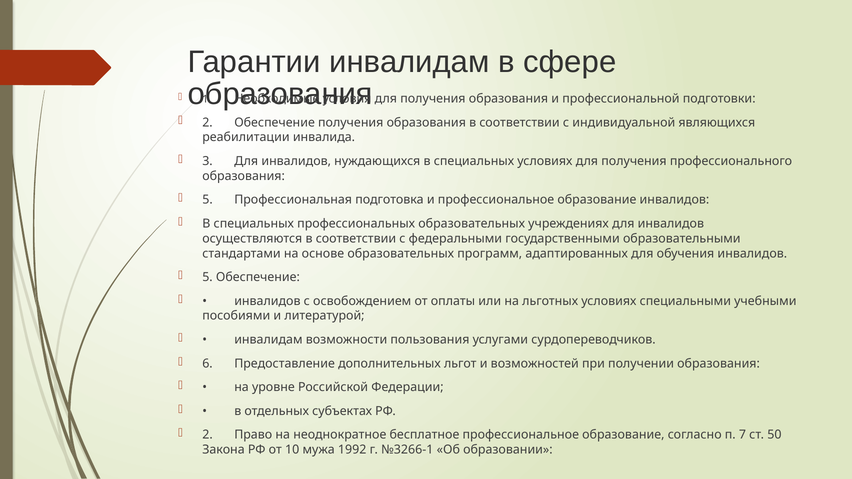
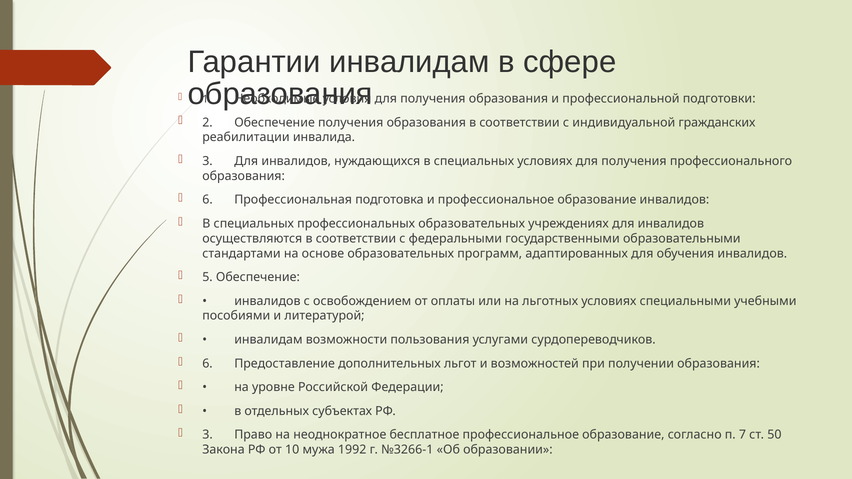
являющихся: являющихся -> гражданских (717, 122)
5: 5 -> 6 (208, 200)
2: 2 -> 3 (208, 435)
